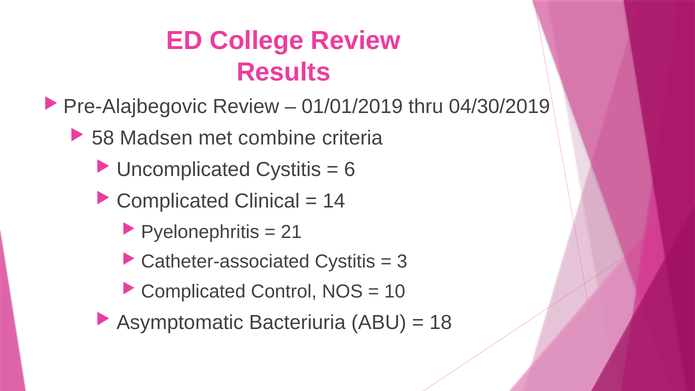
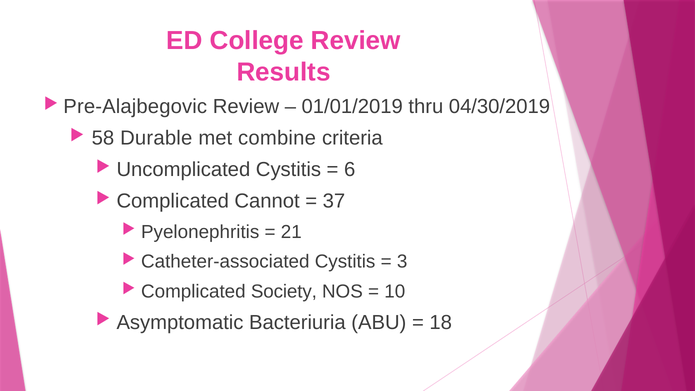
Madsen: Madsen -> Durable (156, 138)
Clinical: Clinical -> Cannot (267, 201)
14: 14 -> 37 (334, 201)
Control: Control -> Society (284, 292)
